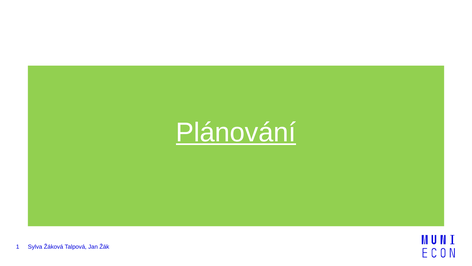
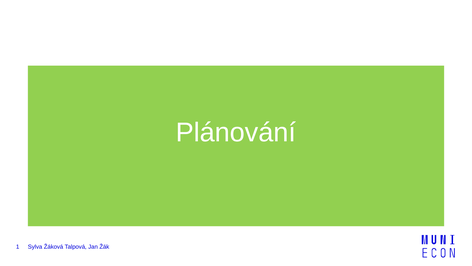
Plánování underline: present -> none (236, 132)
